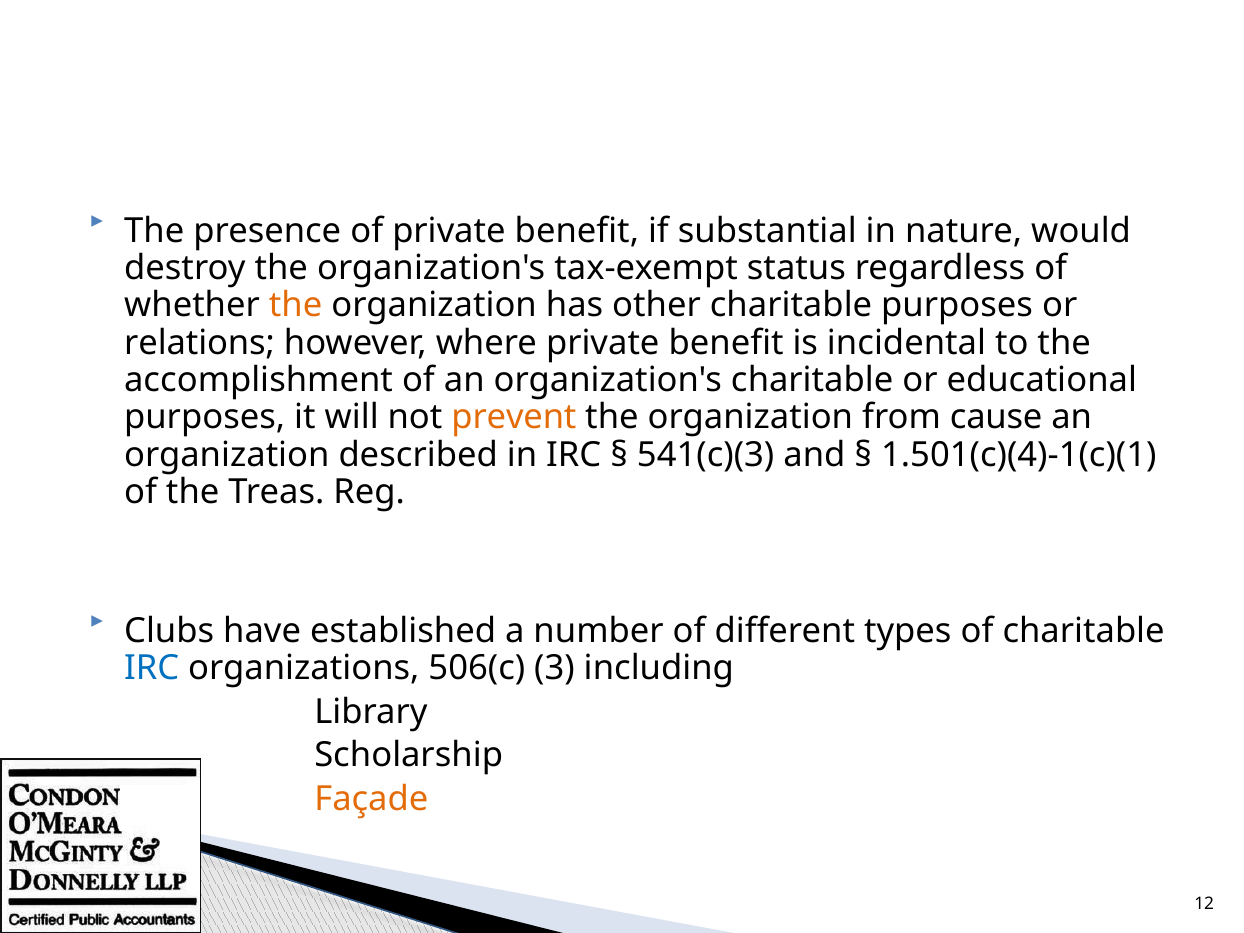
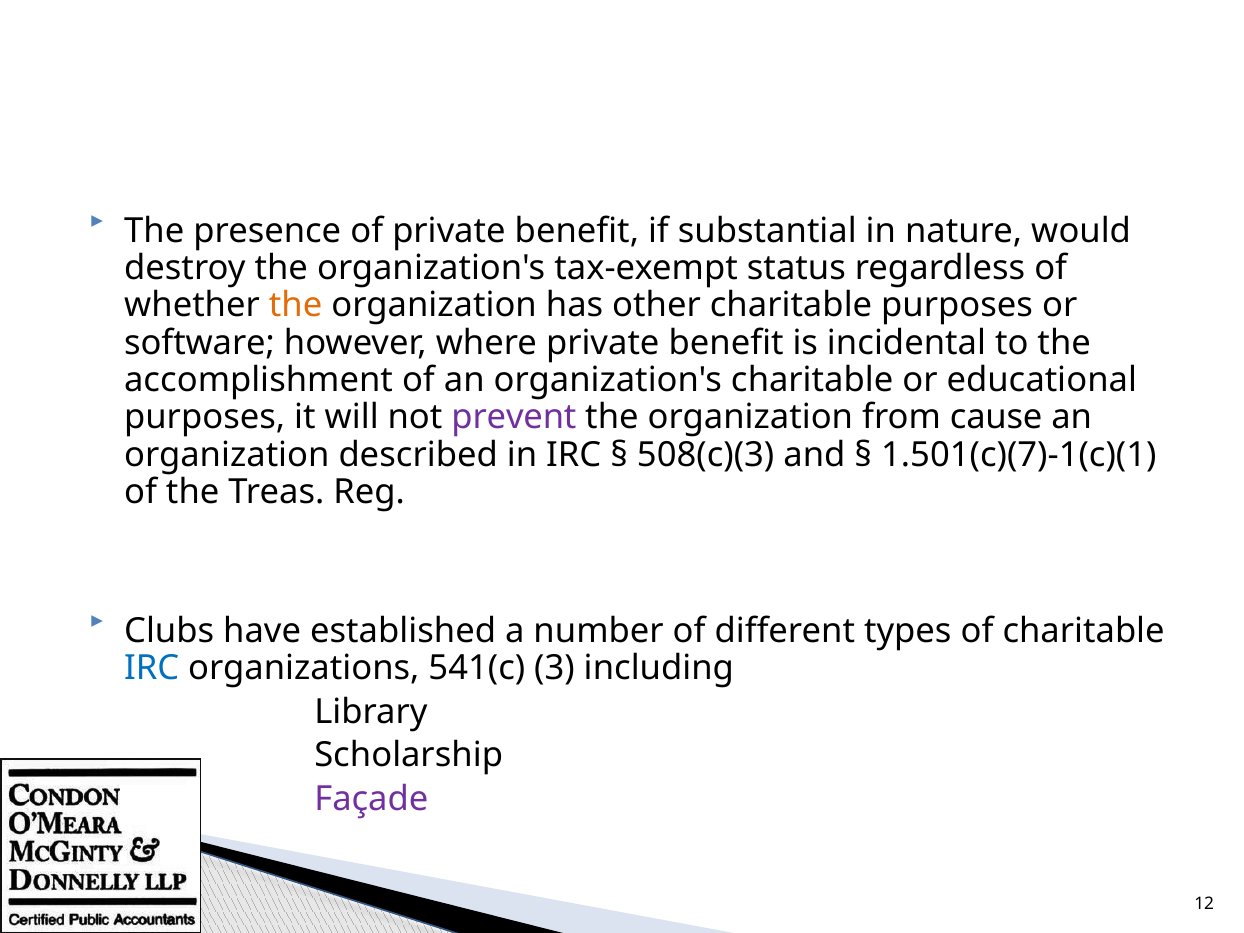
relations: relations -> software (200, 343)
prevent colour: orange -> purple (514, 417)
541(c)(3: 541(c)(3 -> 508(c)(3 (706, 455)
1.501(c)(4)-1(c)(1: 1.501(c)(4)-1(c)(1 -> 1.501(c)(7)-1(c)(1 (1019, 455)
506(c: 506(c -> 541(c (477, 668)
Façade colour: orange -> purple (371, 799)
